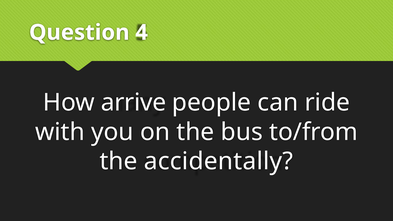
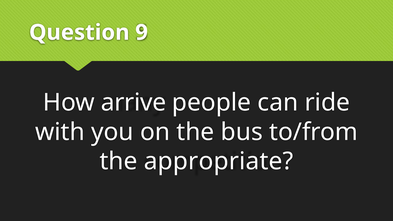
4: 4 -> 9 (142, 32)
accidentally: accidentally -> appropriate (219, 161)
